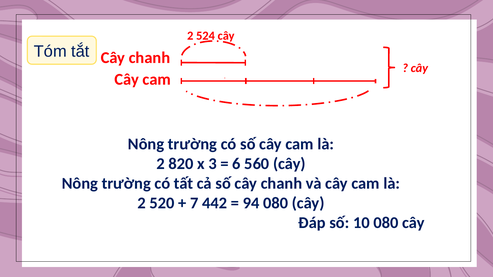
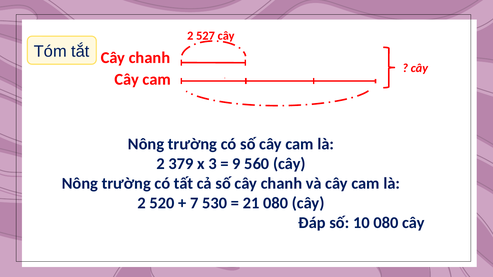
524: 524 -> 527 (205, 36)
820: 820 -> 379 (181, 164)
6: 6 -> 9 (236, 164)
442: 442 -> 530 (215, 203)
94: 94 -> 21 (251, 203)
